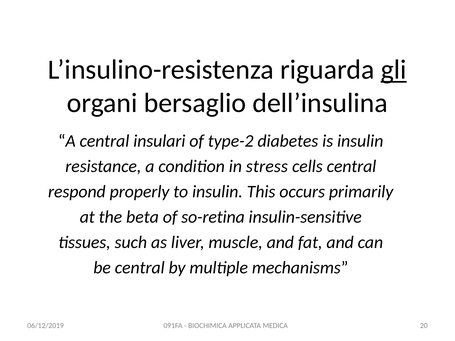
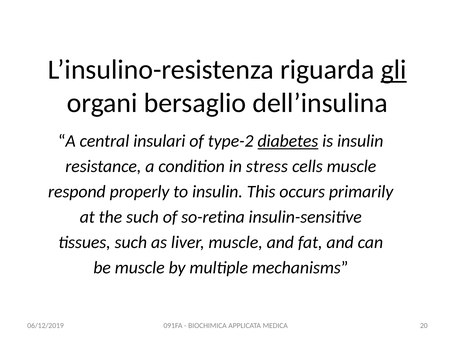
diabetes underline: none -> present (288, 141)
cells central: central -> muscle (351, 167)
the beta: beta -> such (142, 217)
be central: central -> muscle (140, 268)
